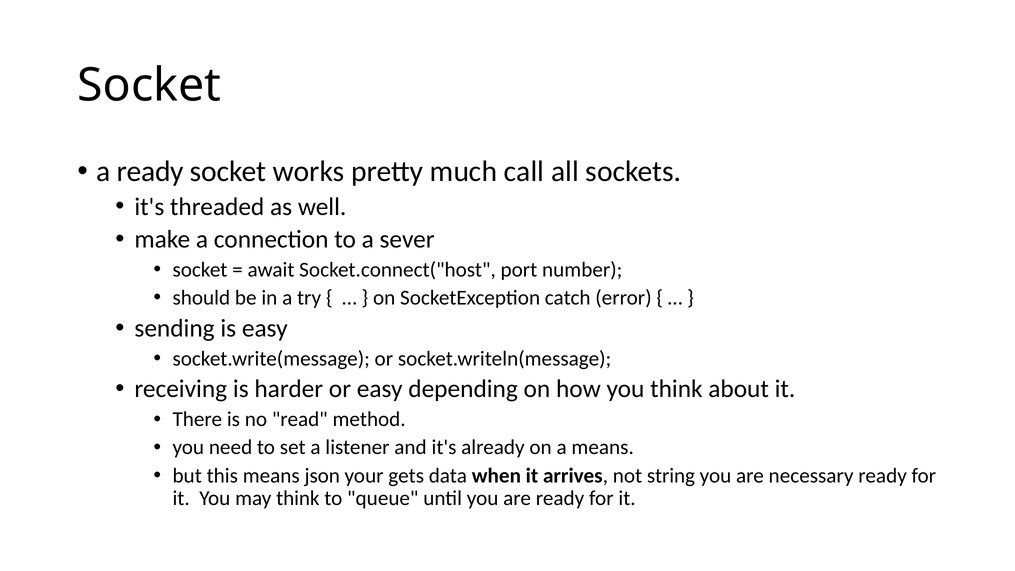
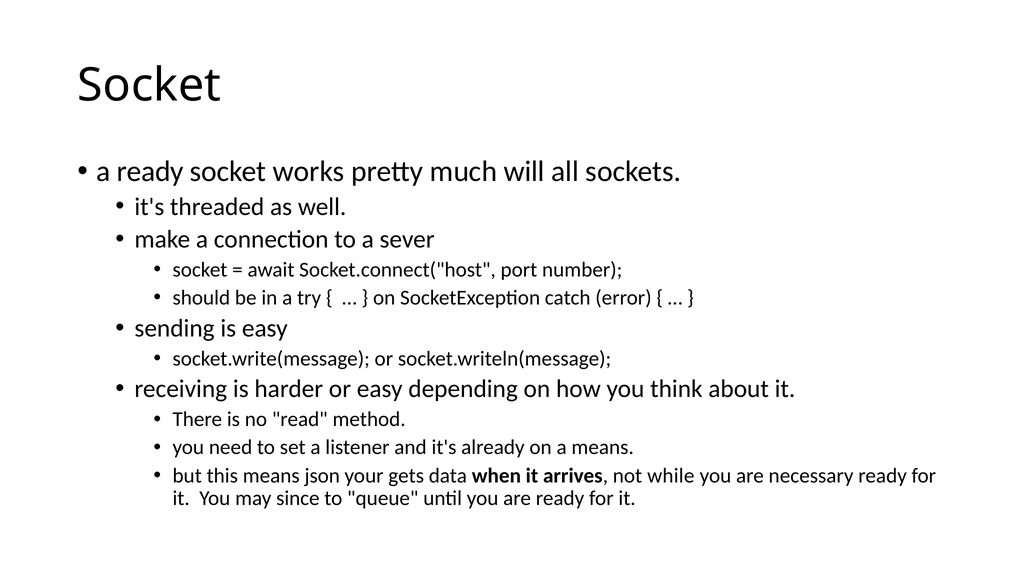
call: call -> will (524, 172)
string: string -> while (671, 476)
may think: think -> since (298, 498)
